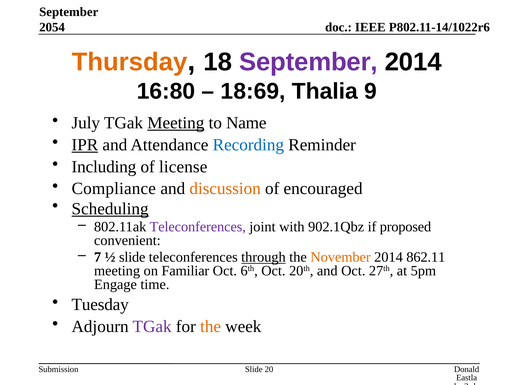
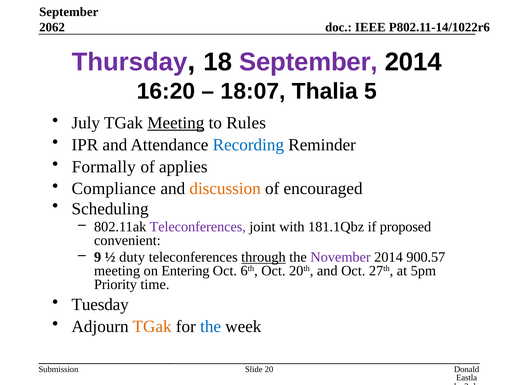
2054: 2054 -> 2062 (52, 27)
Thursday colour: orange -> purple (130, 62)
16:80: 16:80 -> 16:20 (166, 92)
18:69: 18:69 -> 18:07 (253, 92)
9: 9 -> 5 (371, 92)
Name: Name -> Rules (246, 123)
IPR underline: present -> none (85, 145)
Including: Including -> Formally (104, 167)
license: license -> applies (183, 167)
Scheduling underline: present -> none (110, 209)
902.1Qbz: 902.1Qbz -> 181.1Qbz (336, 227)
7: 7 -> 9 (98, 257)
½ slide: slide -> duty (132, 257)
November colour: orange -> purple (341, 257)
862.11: 862.11 -> 900.57 (426, 257)
Familiar: Familiar -> Entering (185, 271)
Engage: Engage -> Priority (116, 285)
TGak colour: purple -> orange (152, 327)
the colour: orange -> blue (211, 327)
